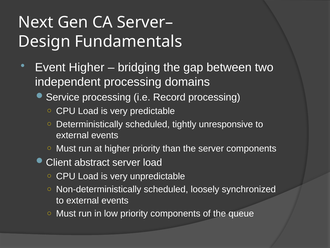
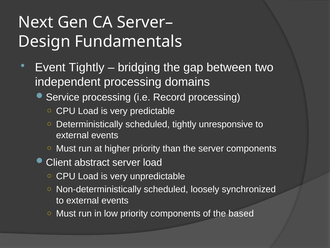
Event Higher: Higher -> Tightly (87, 67)
queue: queue -> based (241, 213)
